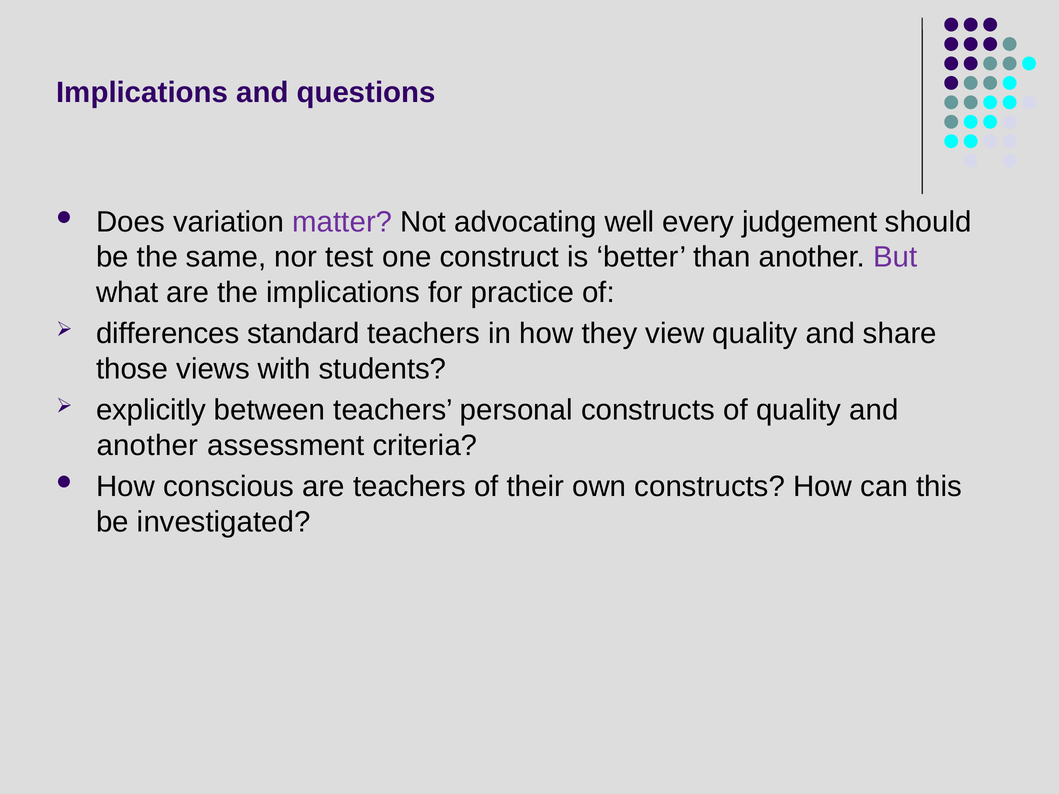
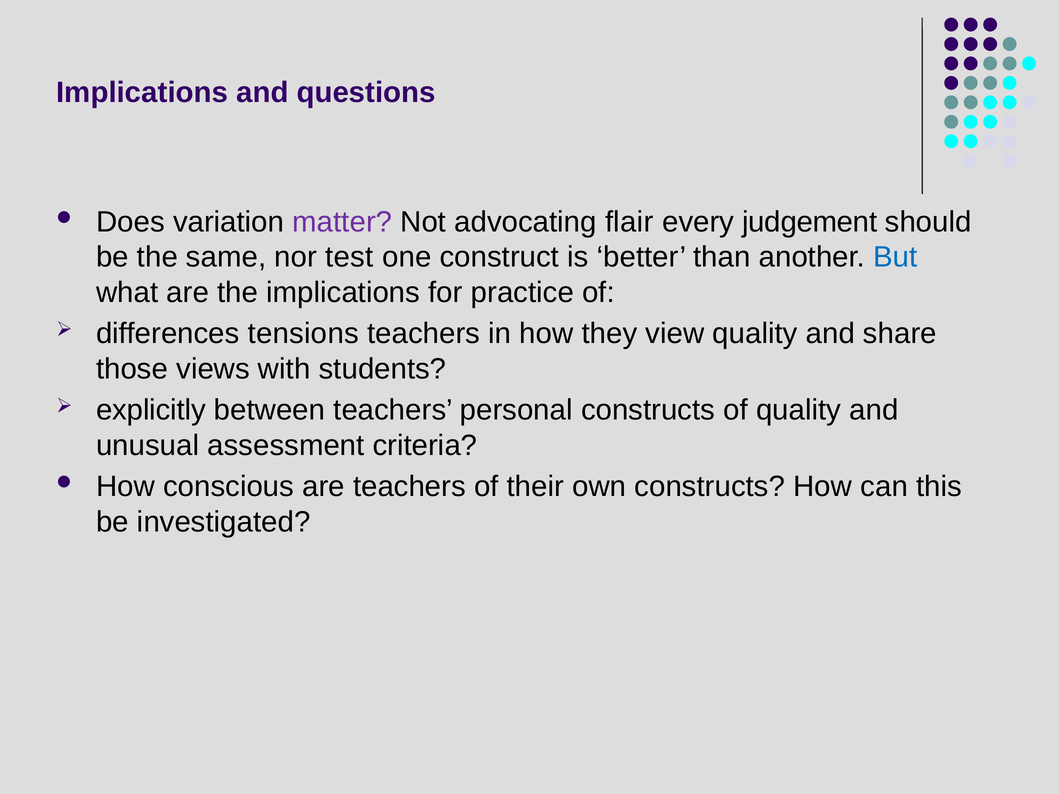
well: well -> flair (629, 222)
But colour: purple -> blue (895, 257)
standard: standard -> tensions (303, 334)
another: another -> unusual (148, 446)
